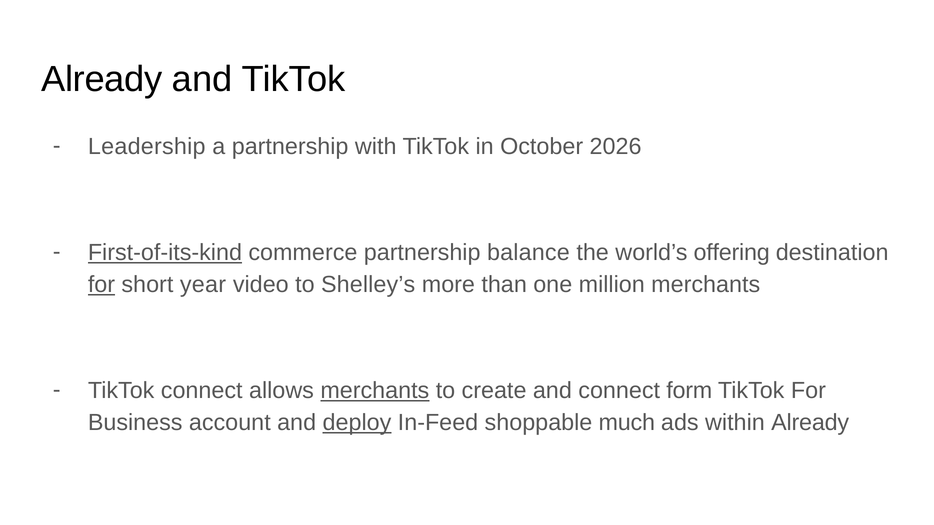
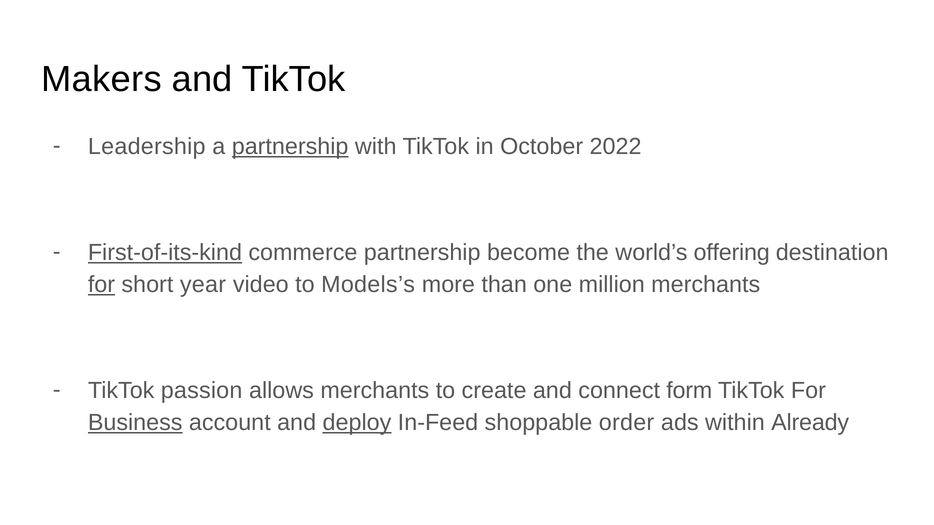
Already: Already -> Makers (101, 79)
partnership underline: none -> present (290, 147)
2026: 2026 -> 2022 (616, 147)
balance: balance -> become (529, 253)
Shelley’s: Shelley’s -> Models’s (368, 285)
TikTok connect: connect -> passion (202, 391)
merchants underline: present -> none (375, 391)
Business underline: none -> present (135, 423)
much: much -> order (627, 423)
